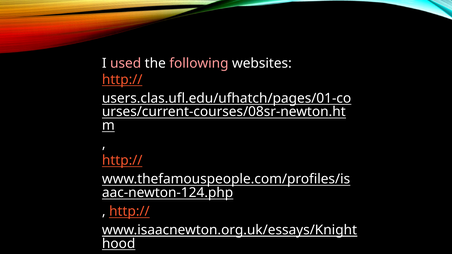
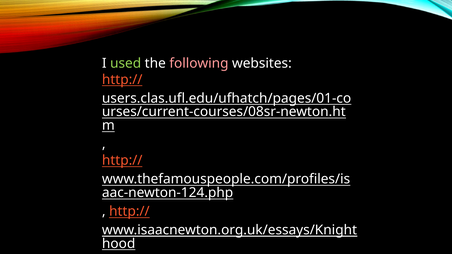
used colour: pink -> light green (126, 63)
